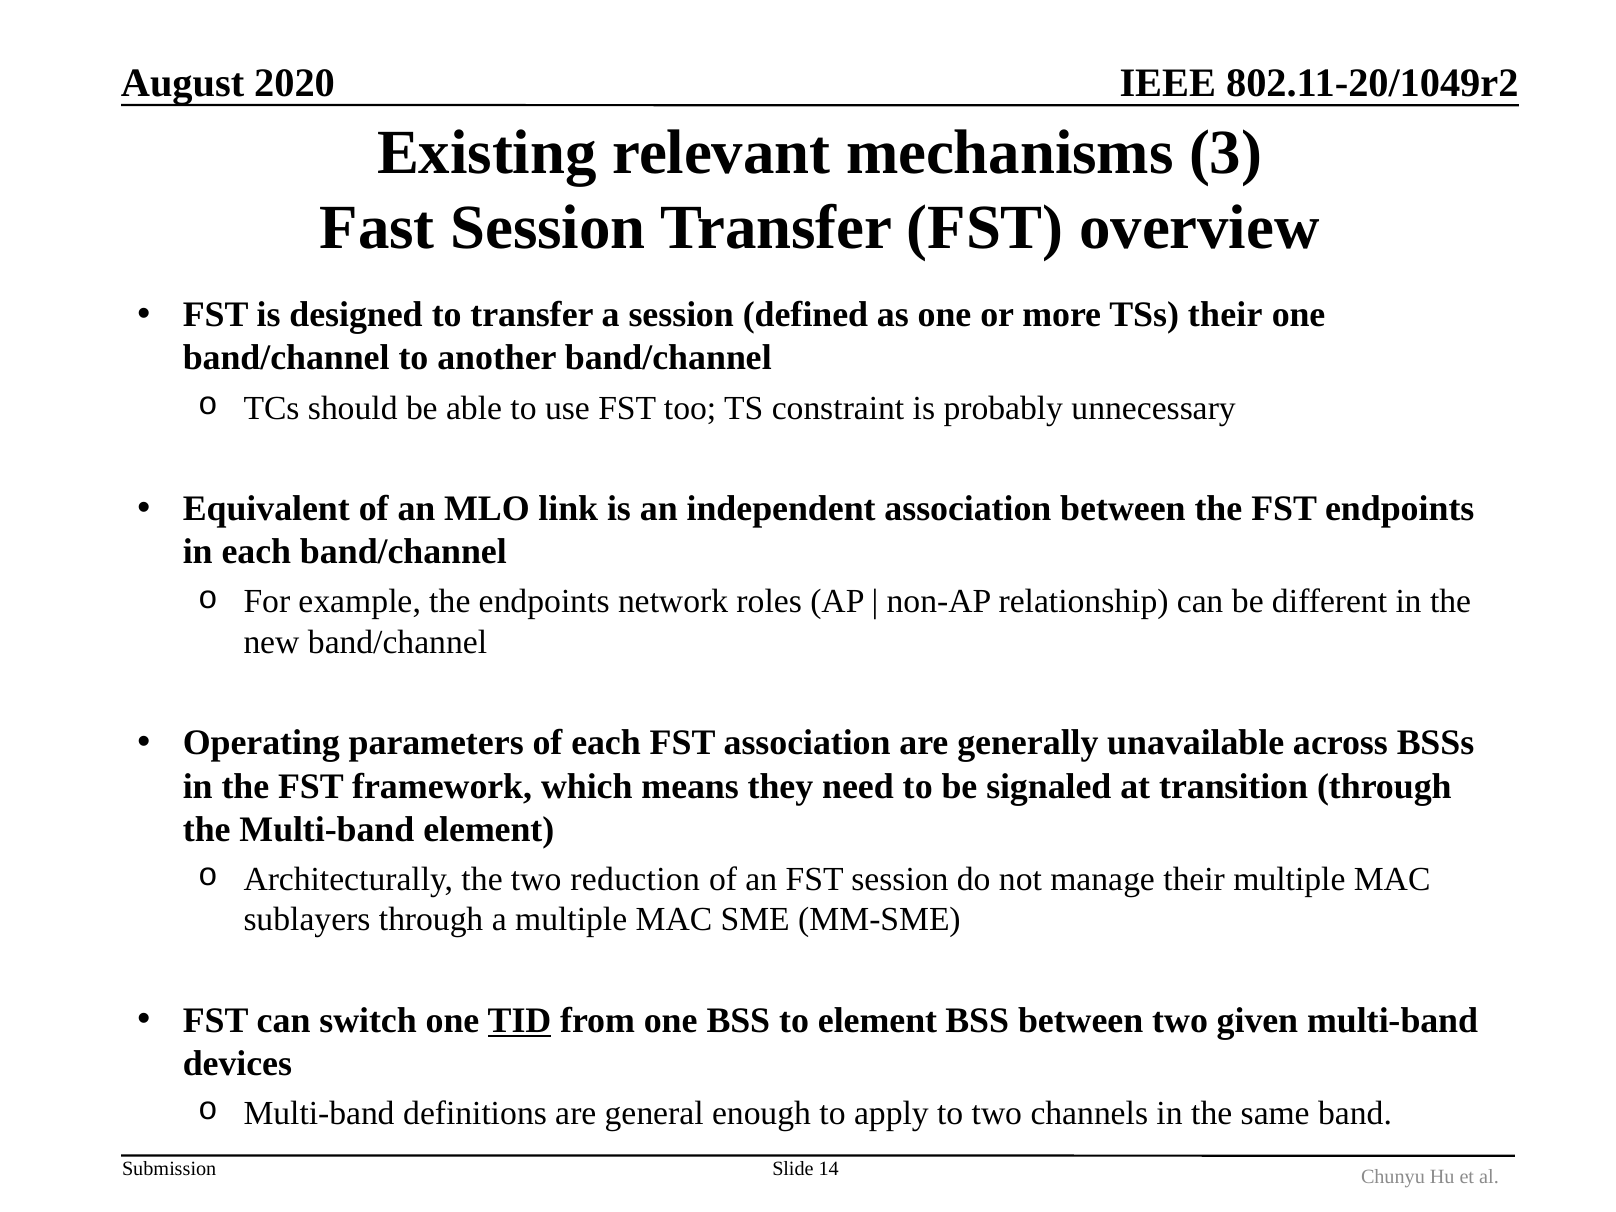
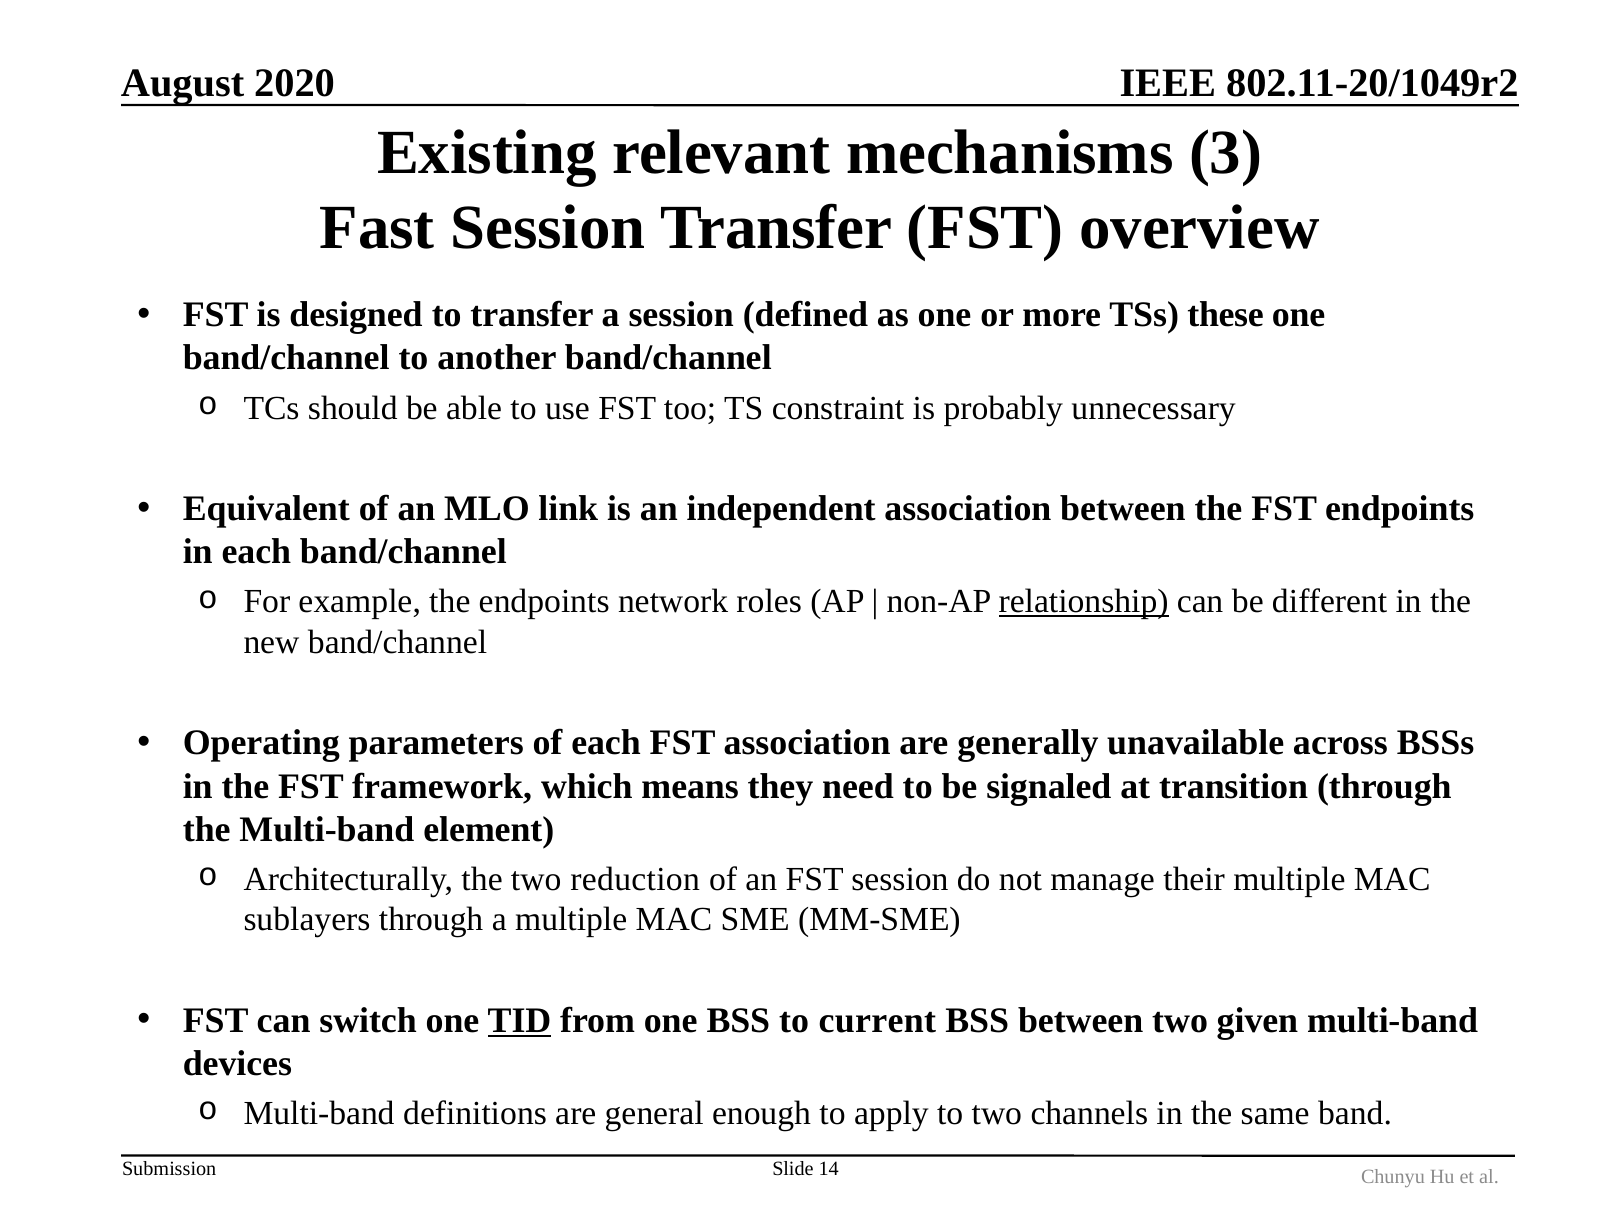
TSs their: their -> these (1226, 315)
relationship underline: none -> present (1084, 602)
to element: element -> current (877, 1020)
